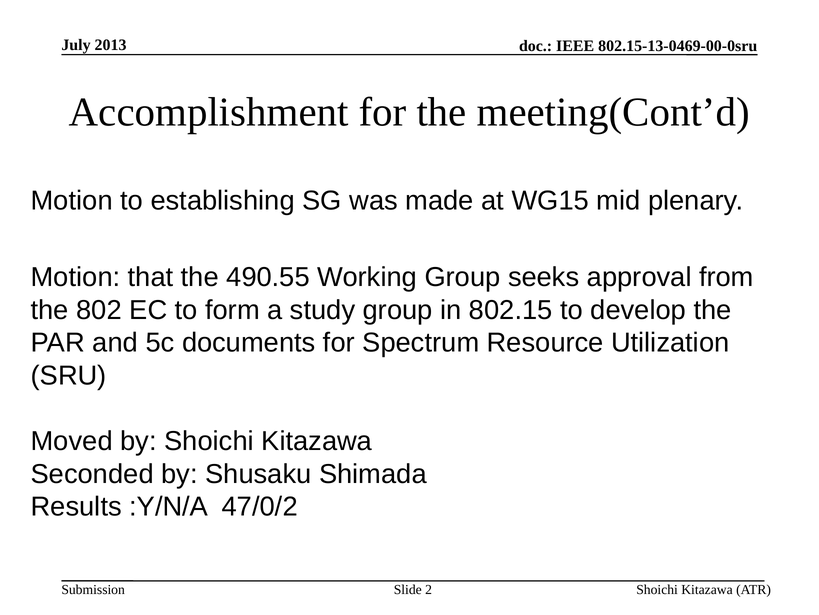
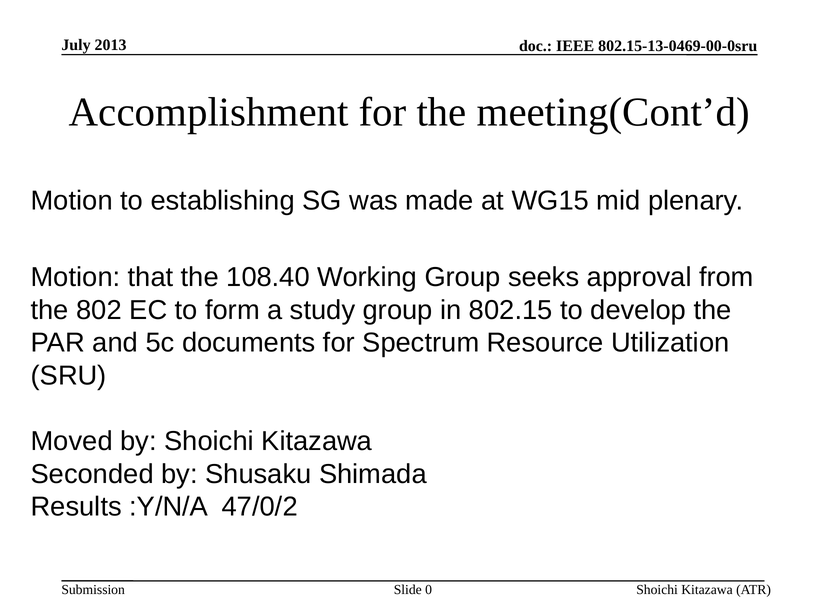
490.55: 490.55 -> 108.40 (268, 277)
2: 2 -> 0 (429, 589)
